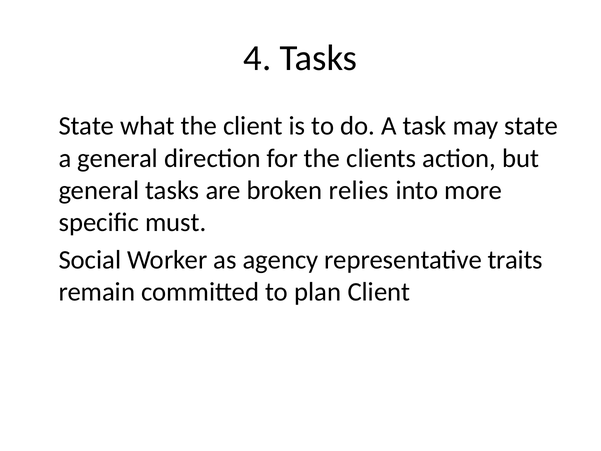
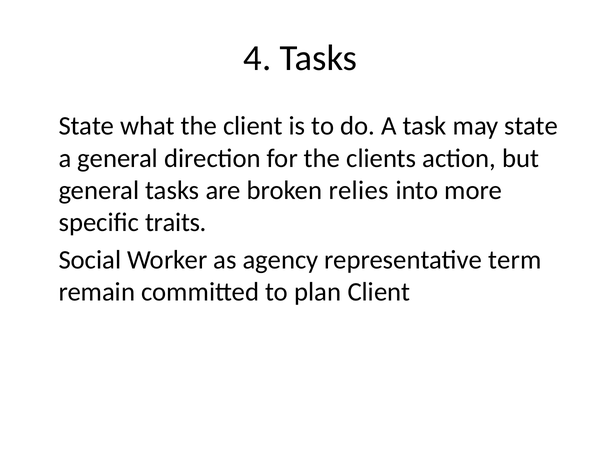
must: must -> traits (176, 222)
traits: traits -> term (515, 260)
